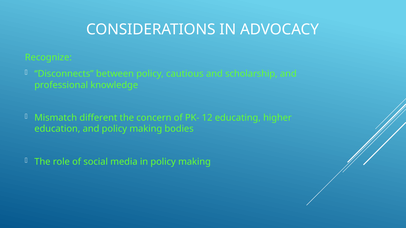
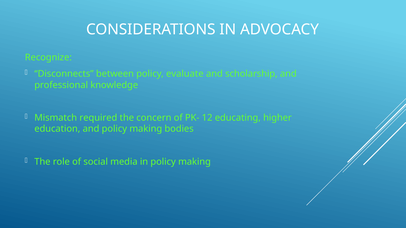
cautious: cautious -> evaluate (185, 74)
different: different -> required (98, 118)
